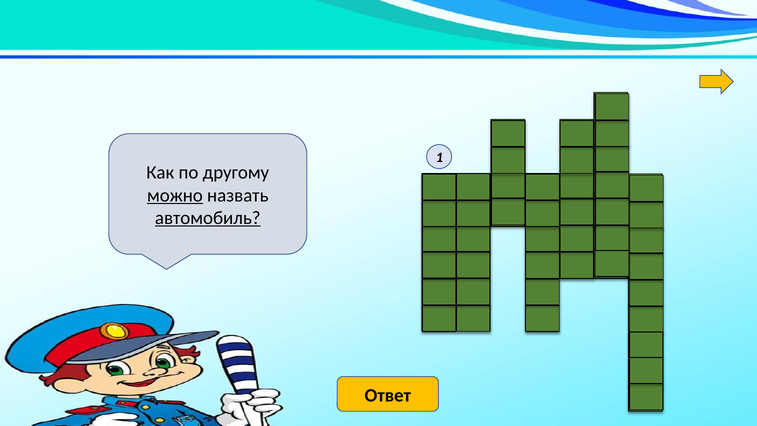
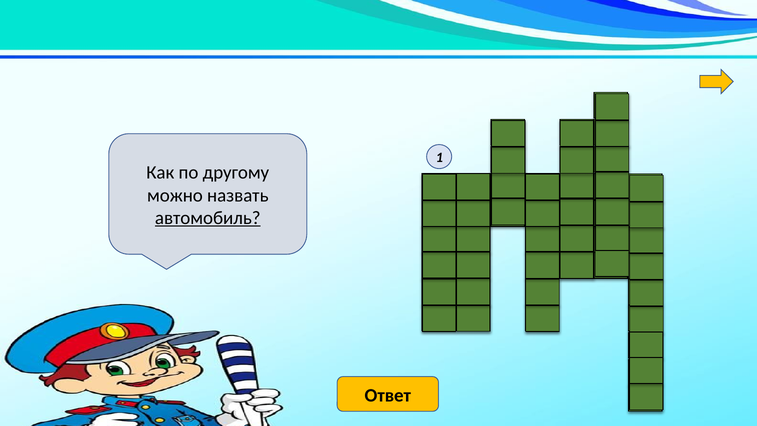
можно underline: present -> none (175, 195)
